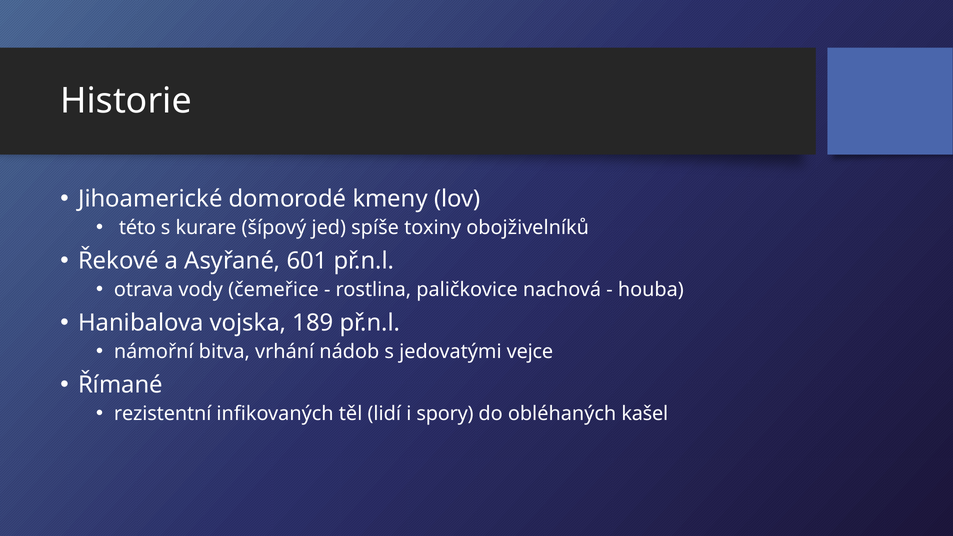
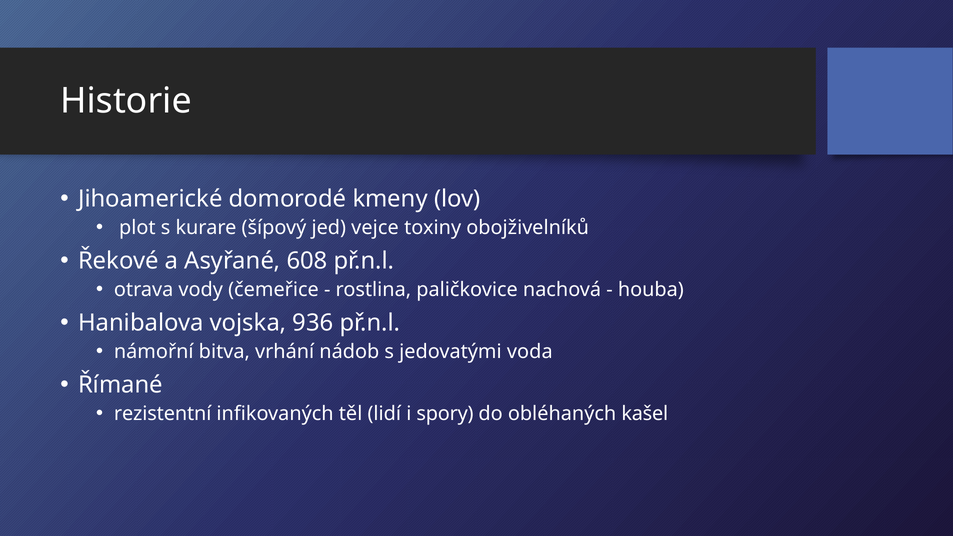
této: této -> plot (137, 228)
spíše: spíše -> vejce (375, 228)
601: 601 -> 608 (307, 261)
189: 189 -> 936 (313, 323)
vejce: vejce -> voda (530, 352)
